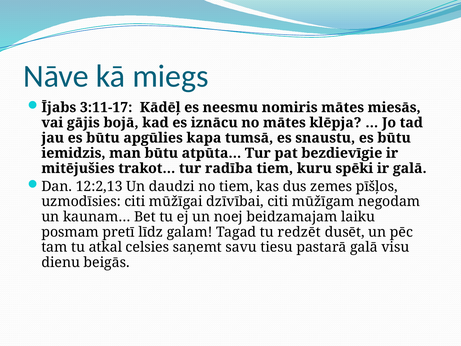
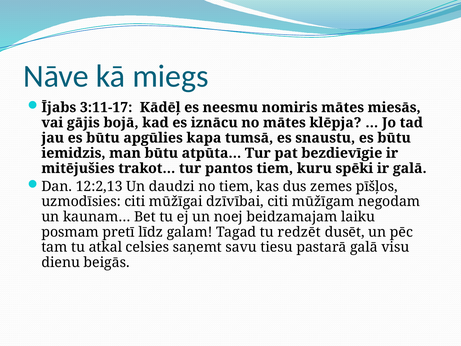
radība: radība -> pantos (229, 168)
